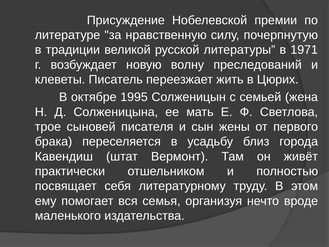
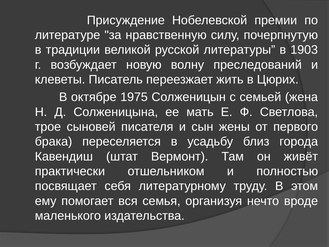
1971: 1971 -> 1903 (304, 50)
1995: 1995 -> 1975 (134, 97)
